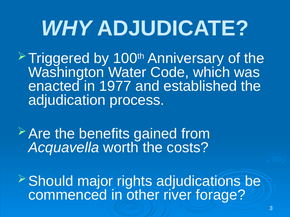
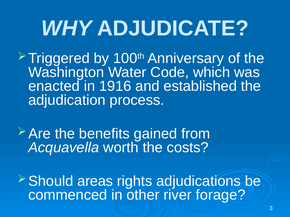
1977: 1977 -> 1916 (115, 86)
major: major -> areas (95, 181)
